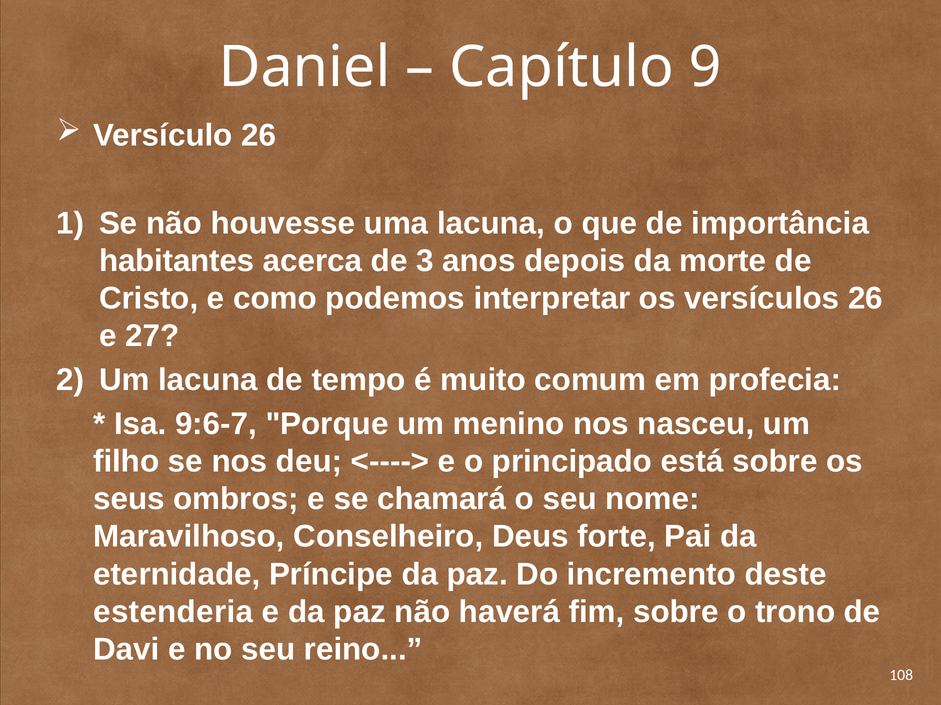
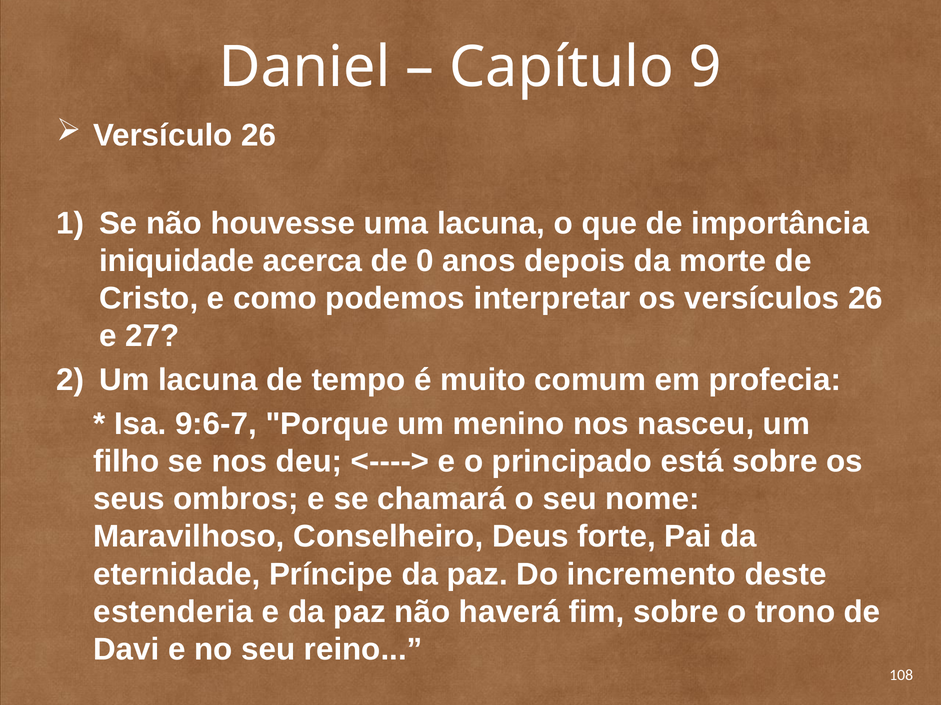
habitantes: habitantes -> iniquidade (177, 261)
3: 3 -> 0 (425, 261)
